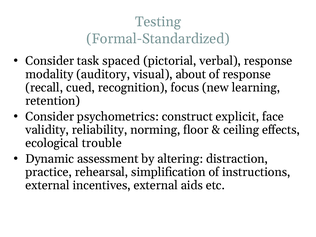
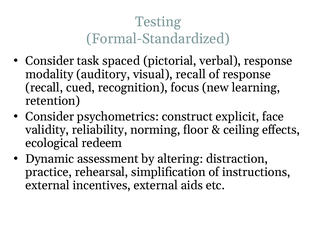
visual about: about -> recall (191, 74)
trouble: trouble -> redeem (102, 143)
